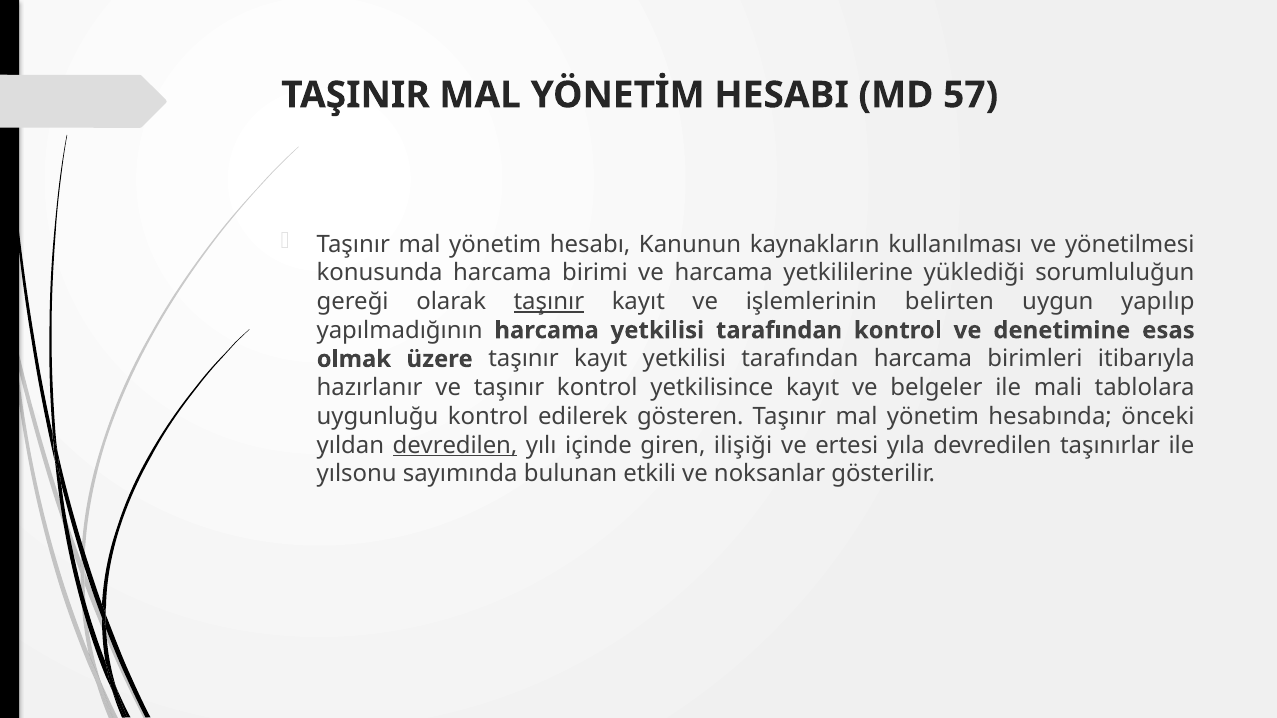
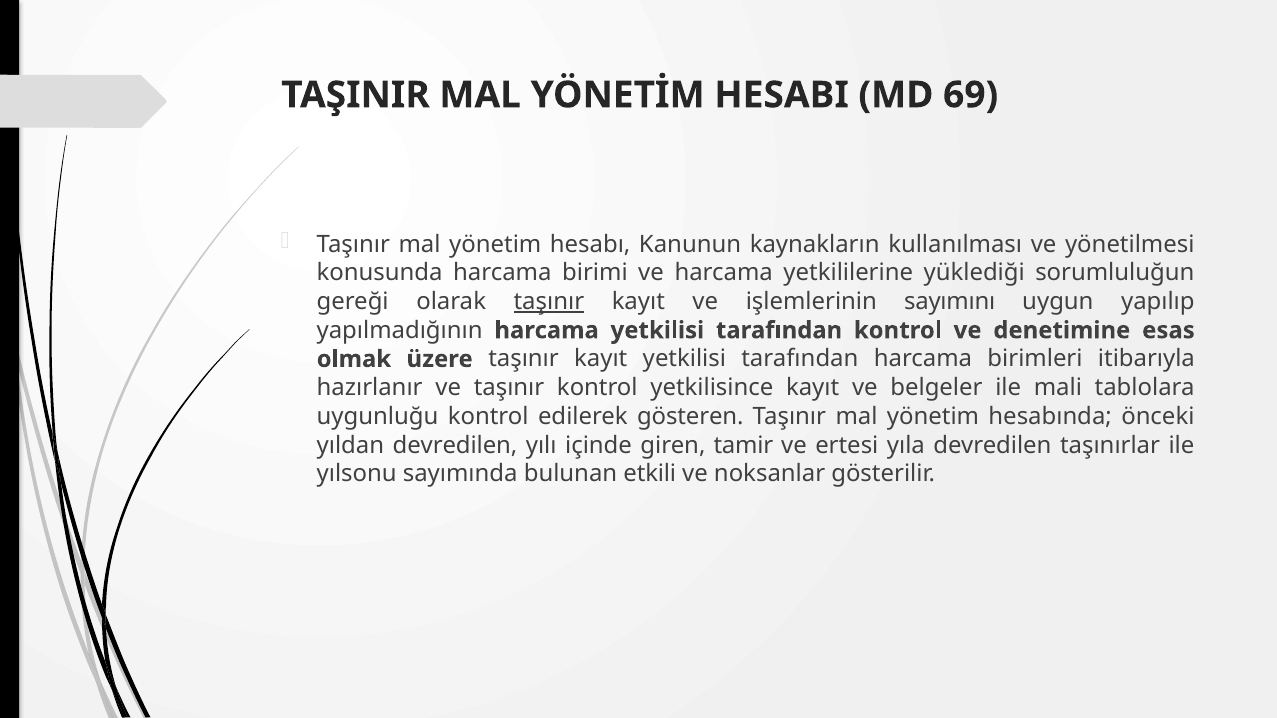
57: 57 -> 69 (971, 95)
belirten: belirten -> sayımını (950, 302)
devredilen underline: present -> none (455, 445)
ilişiği: ilişiği -> tamir (743, 445)
